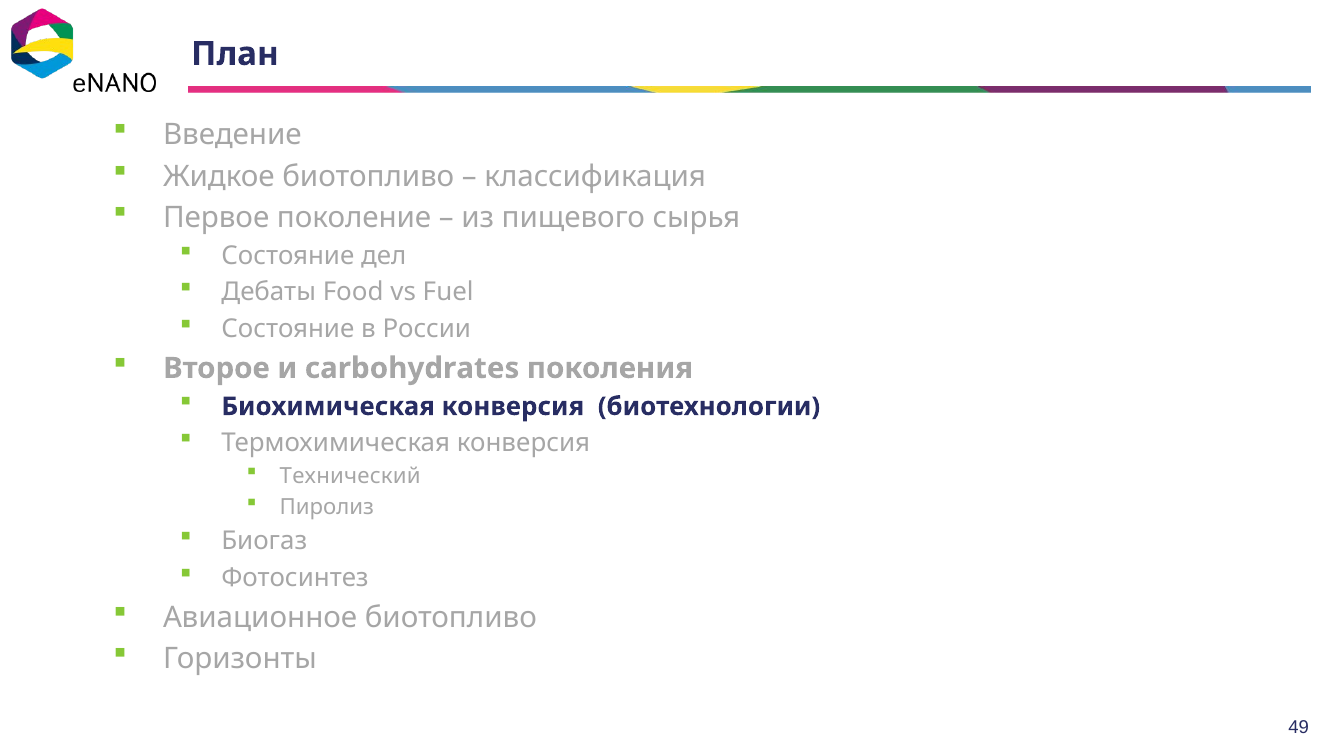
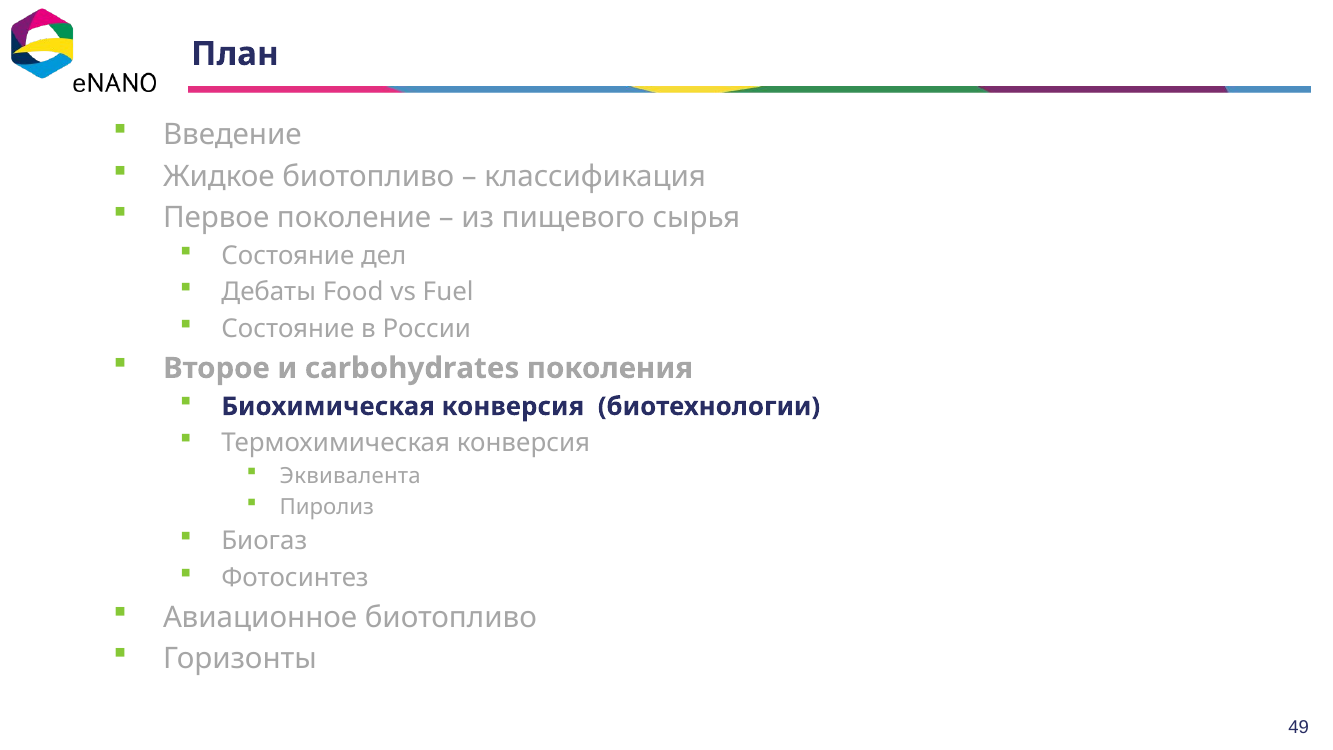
Технический: Технический -> Эквивалента (350, 476)
